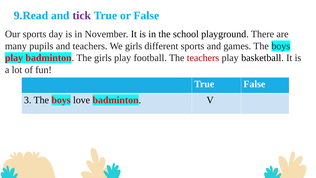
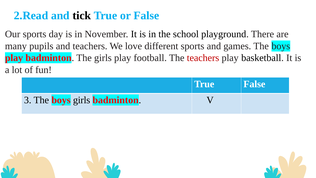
9.Read: 9.Read -> 2.Read (31, 15)
tick colour: purple -> black (82, 15)
We girls: girls -> love (134, 46)
boys love: love -> girls (82, 100)
